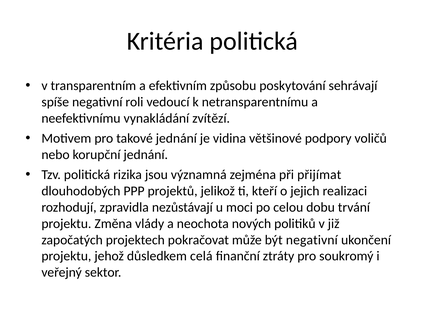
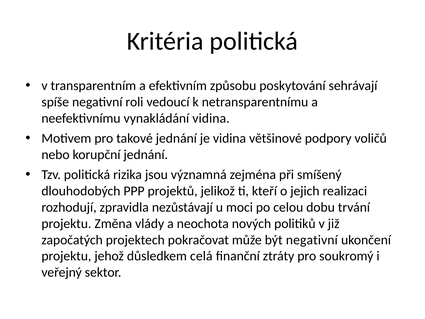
vynakládání zvítězí: zvítězí -> vidina (211, 118)
přijímat: přijímat -> smíšený (319, 175)
